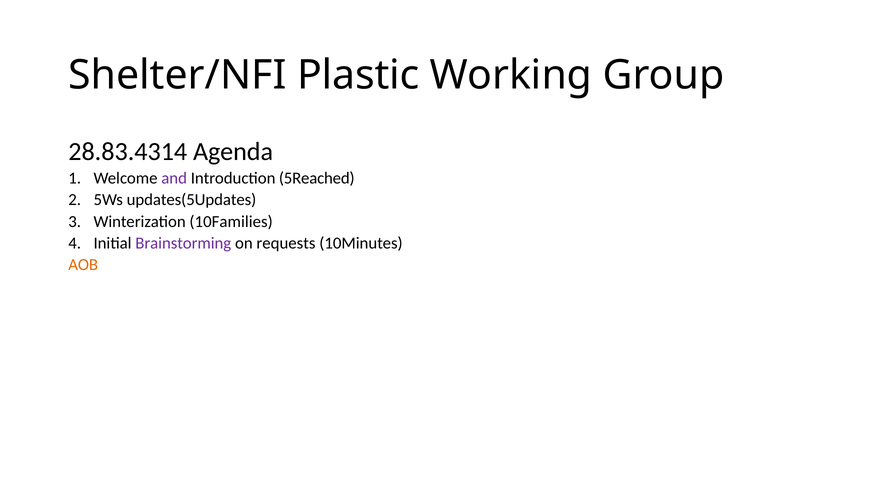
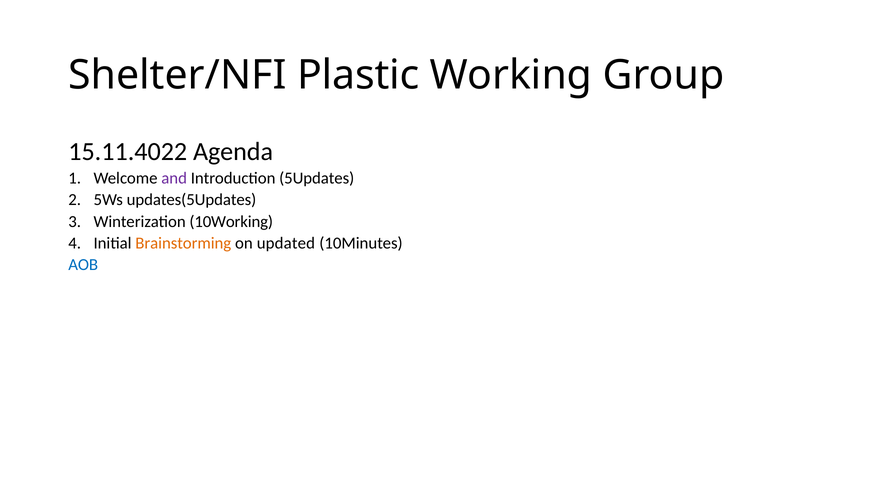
28.83.4314: 28.83.4314 -> 15.11.4022 (128, 151)
5Reached: 5Reached -> 5Updates (317, 178)
10Families: 10Families -> 10Working (231, 221)
Brainstorming colour: purple -> orange (183, 243)
requests: requests -> updated (286, 243)
AOB colour: orange -> blue (83, 265)
